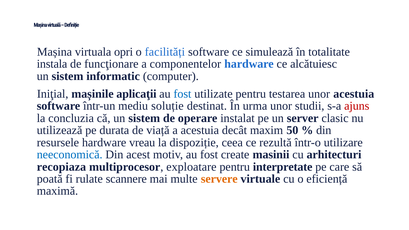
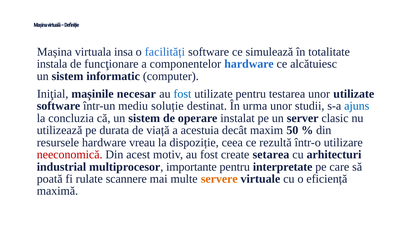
opri: opri -> insa (124, 52)
aplicaţii: aplicaţii -> necesar (136, 94)
unor acestuia: acestuia -> utilizate (354, 94)
ajuns colour: red -> blue (357, 106)
neeconomică colour: blue -> red (70, 155)
masinii: masinii -> setarea (271, 155)
recopiaza: recopiaza -> industrial (61, 167)
exploatare: exploatare -> importante (191, 167)
